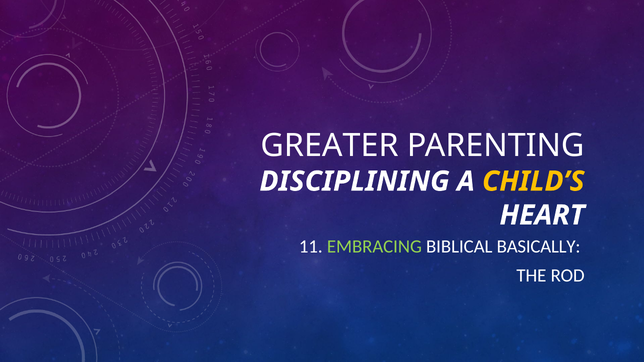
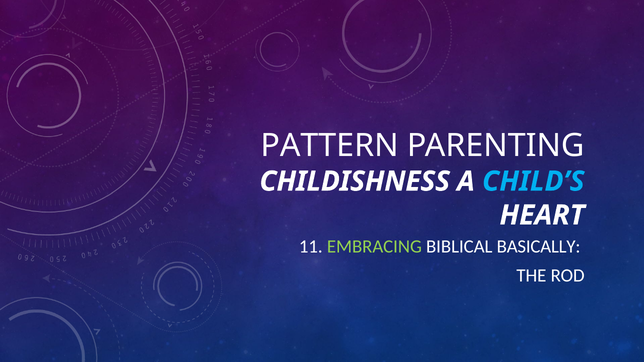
GREATER: GREATER -> PATTERN (330, 146)
DISCIPLINING: DISCIPLINING -> CHILDISHNESS (355, 182)
CHILD’S colour: yellow -> light blue (533, 182)
